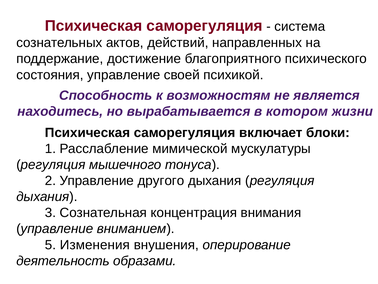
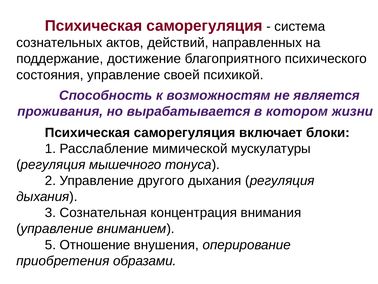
находитесь: находитесь -> проживания (60, 111)
Изменения: Изменения -> Отношение (95, 244)
деятельность: деятельность -> приобретения (63, 260)
